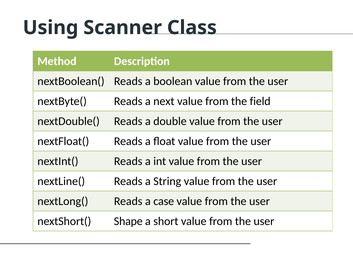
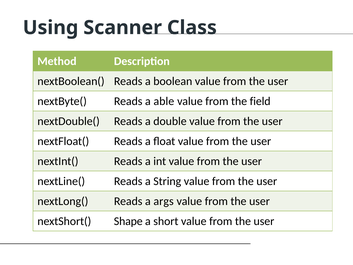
next: next -> able (164, 101)
case: case -> args (164, 201)
